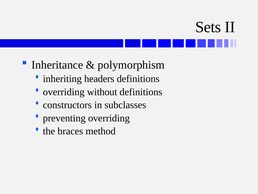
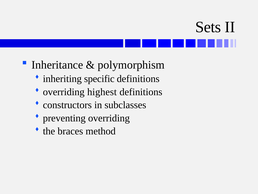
headers: headers -> specific (99, 79)
without: without -> highest (102, 92)
